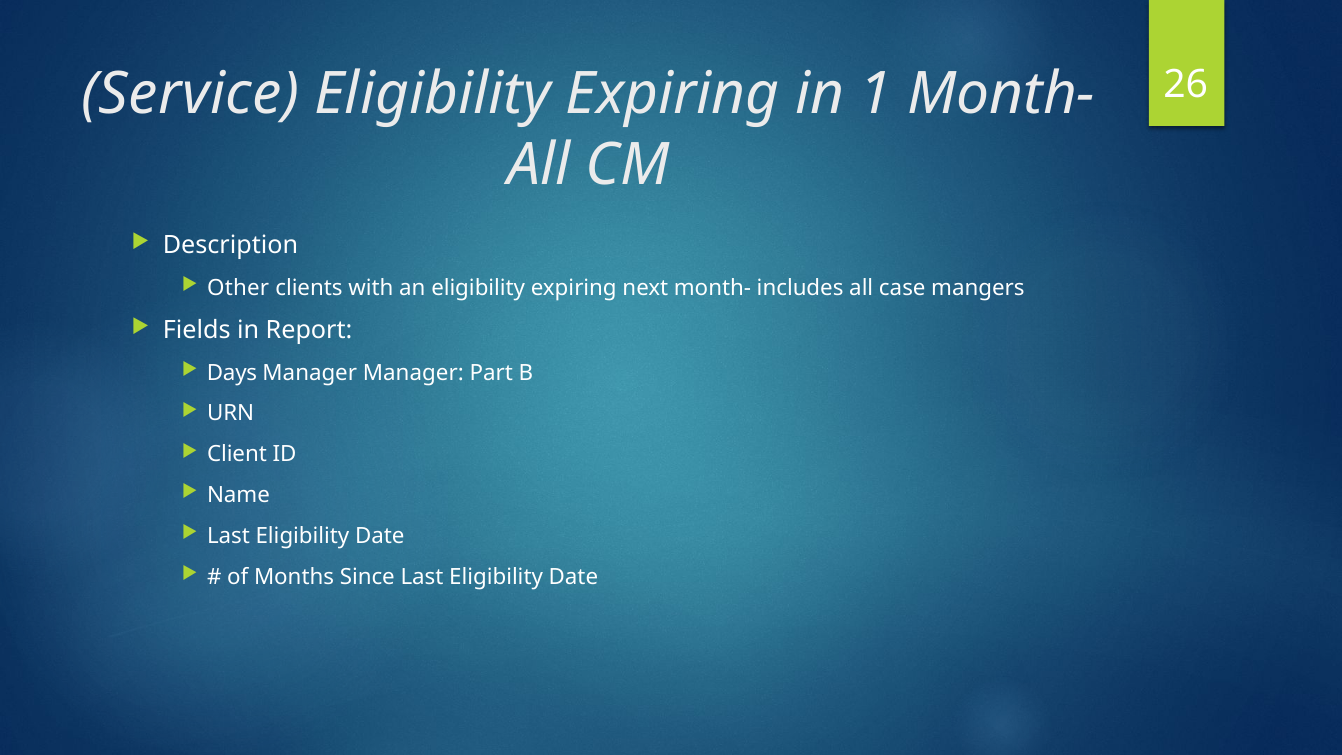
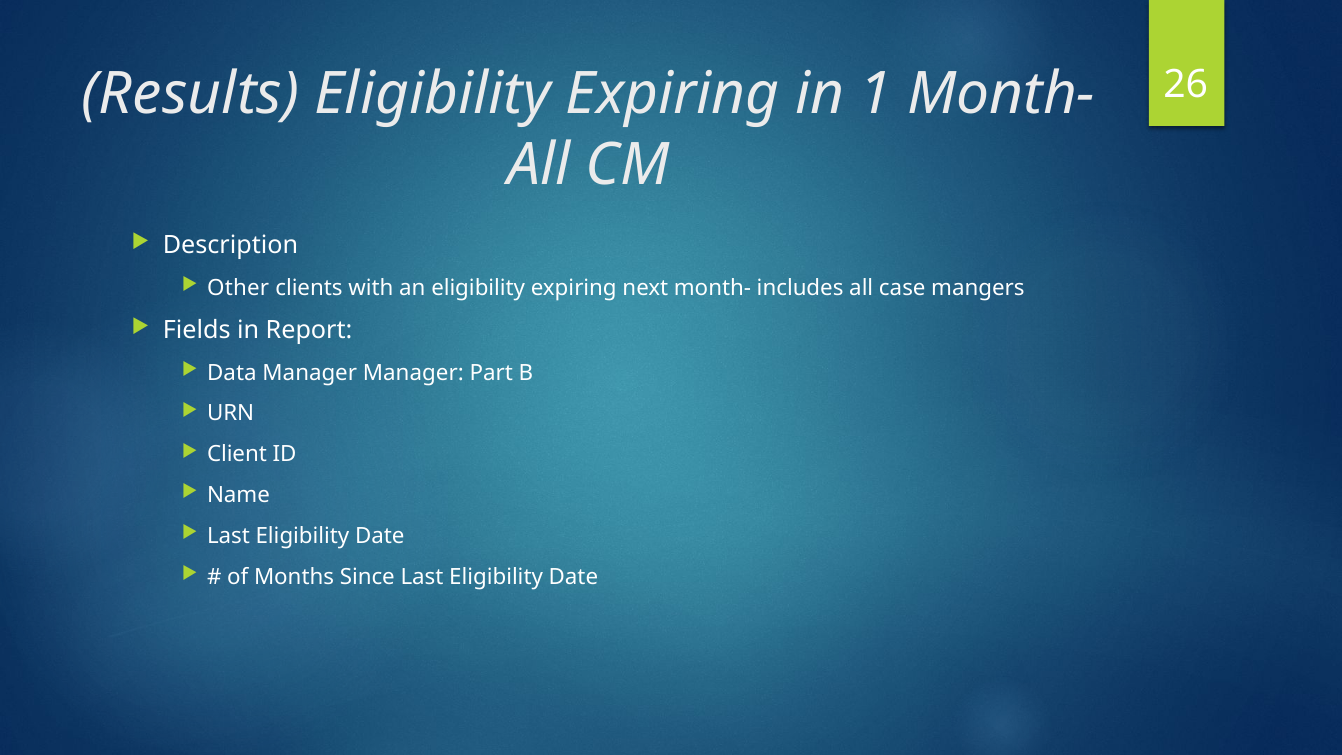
Service: Service -> Results (190, 94)
Days: Days -> Data (232, 373)
